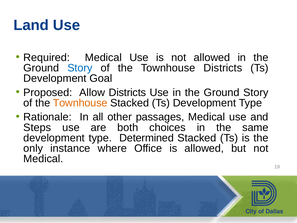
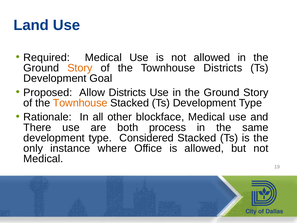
Story colour: blue -> orange (80, 68)
passages: passages -> blockface (160, 117)
Steps: Steps -> There (37, 127)
choices: choices -> process (168, 127)
Determined: Determined -> Considered (147, 138)
